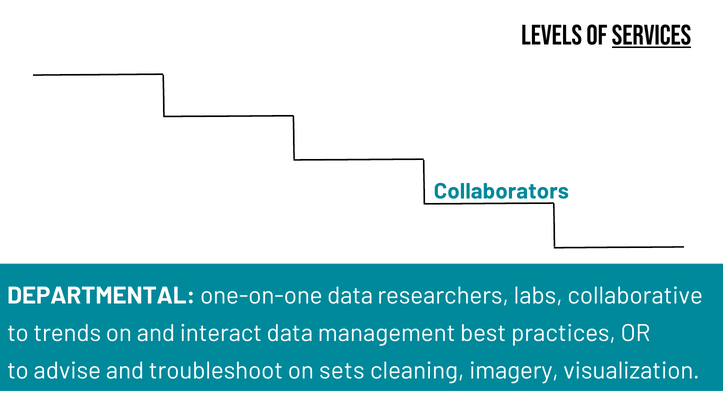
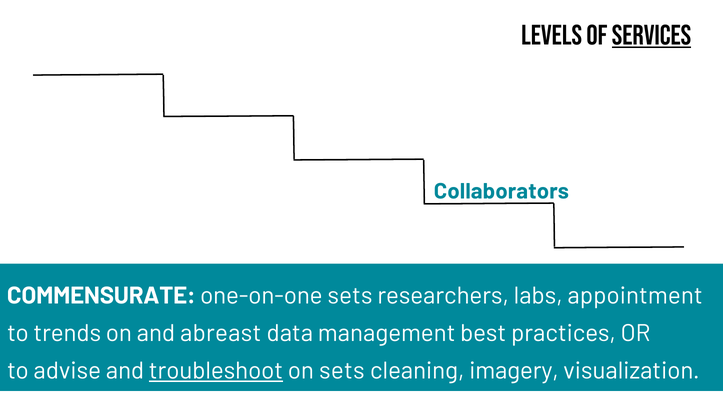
DEPARTMENTAL: DEPARTMENTAL -> COMMENSURATE (101, 296)
one-on-one data: data -> sets (350, 296)
collaborative: collaborative -> appointment (635, 296)
interact: interact -> abreast (221, 333)
troubleshoot underline: none -> present (216, 371)
